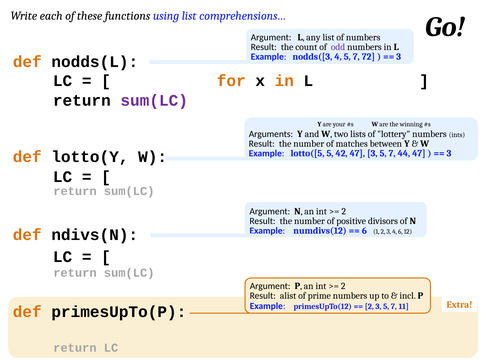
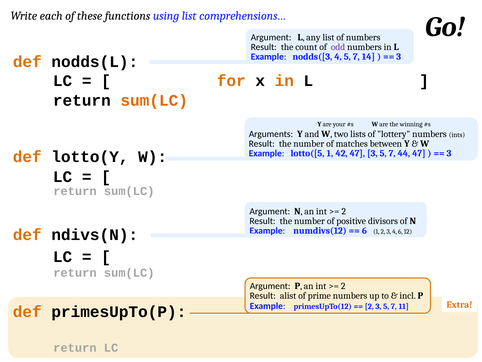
72: 72 -> 14 (368, 57)
sum(LC colour: purple -> orange (154, 100)
lotto([5 5: 5 -> 1 (330, 153)
